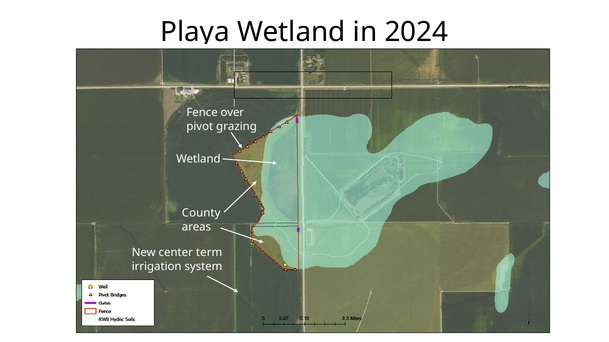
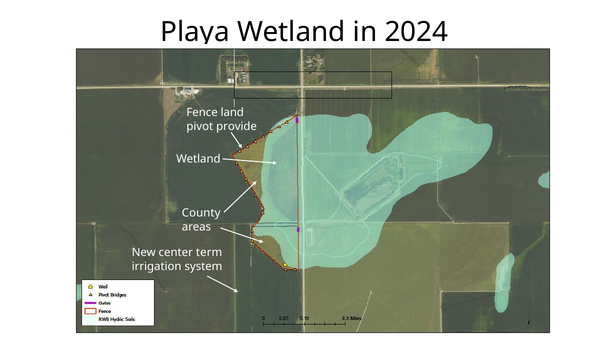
over: over -> land (232, 113)
grazing: grazing -> provide (237, 127)
